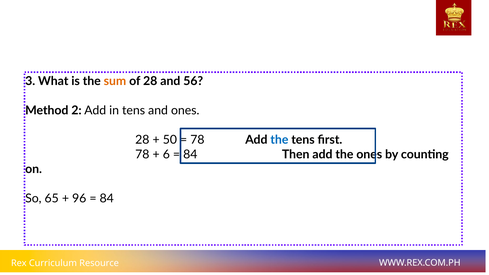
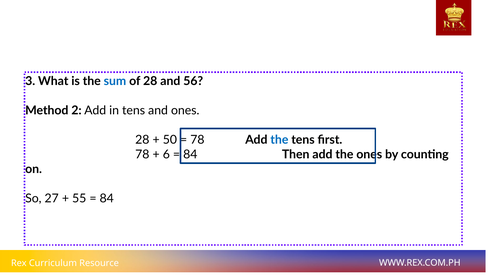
sum colour: orange -> blue (115, 81)
65: 65 -> 27 (52, 199)
96: 96 -> 55 (79, 199)
